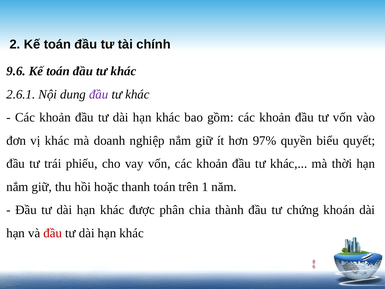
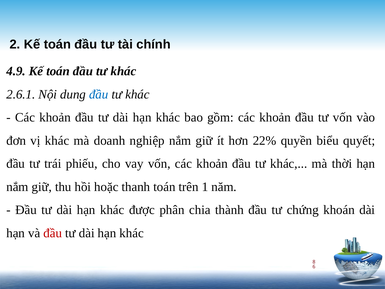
9.6: 9.6 -> 4.9 (16, 71)
đầu colour: purple -> blue (99, 94)
97%: 97% -> 22% (265, 140)
